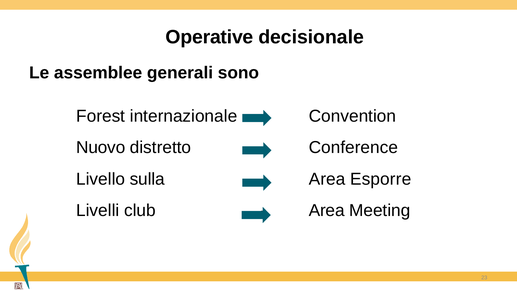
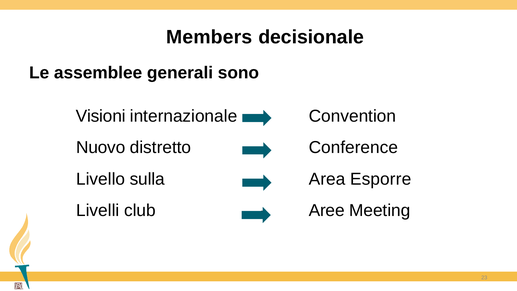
Operative: Operative -> Members (209, 37)
Forest: Forest -> Visioni (101, 116)
Area: Area -> Aree (327, 210)
